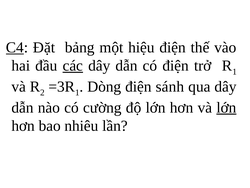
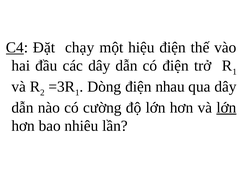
bảng: bảng -> chạy (80, 47)
các underline: present -> none (73, 66)
sánh: sánh -> nhau (170, 86)
